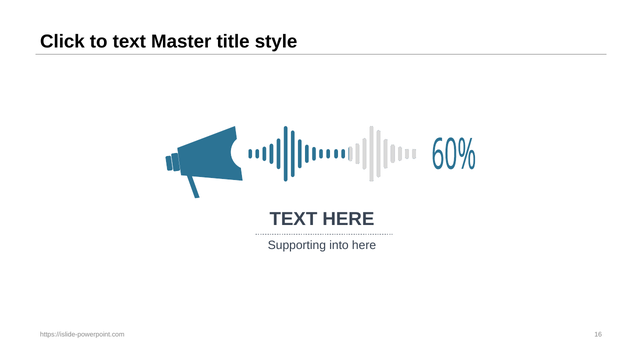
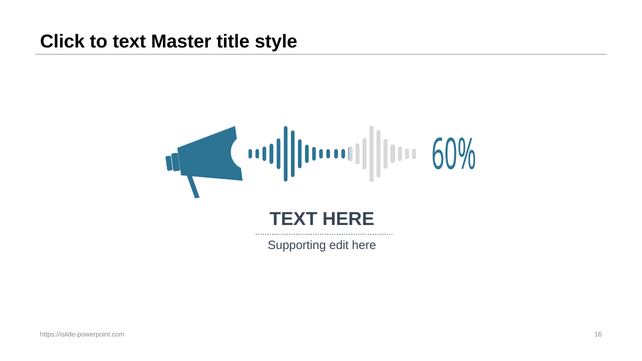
into: into -> edit (339, 245)
